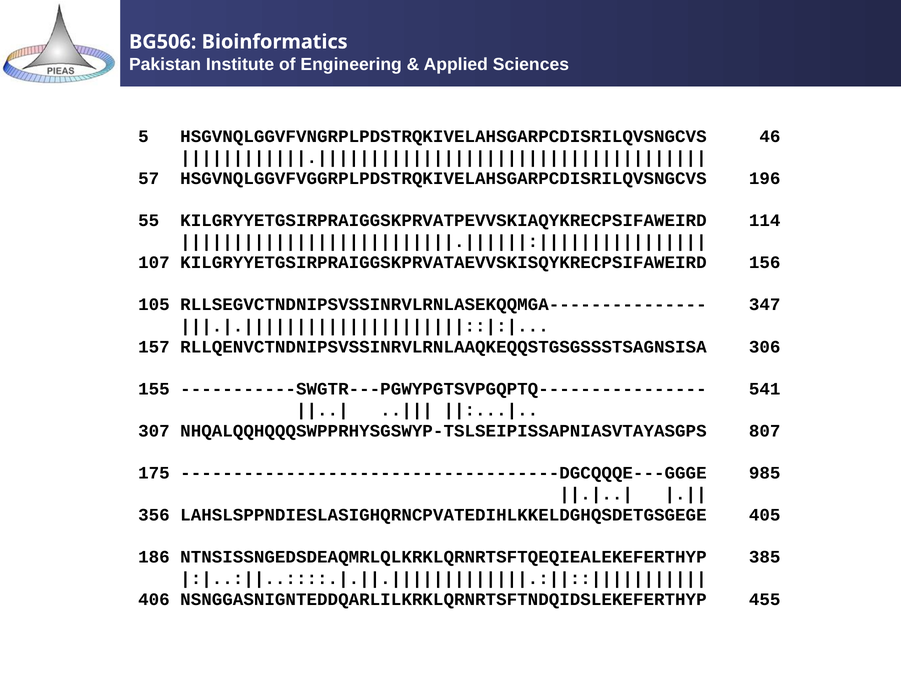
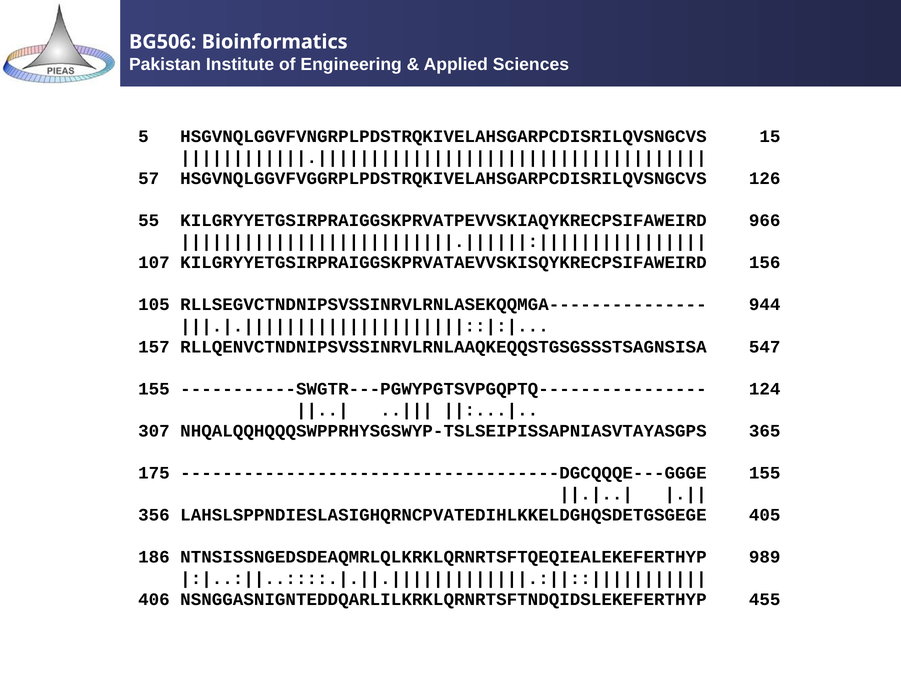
46: 46 -> 15 (770, 136)
196: 196 -> 126 (765, 178)
114: 114 -> 966 (765, 220)
347: 347 -> 944 (765, 305)
306: 306 -> 547 (765, 347)
541: 541 -> 124 (765, 389)
807: 807 -> 365 (765, 431)
------------------------------------DGCQQQE---GGGE 985: 985 -> 155 (765, 473)
385: 385 -> 989 (765, 557)
